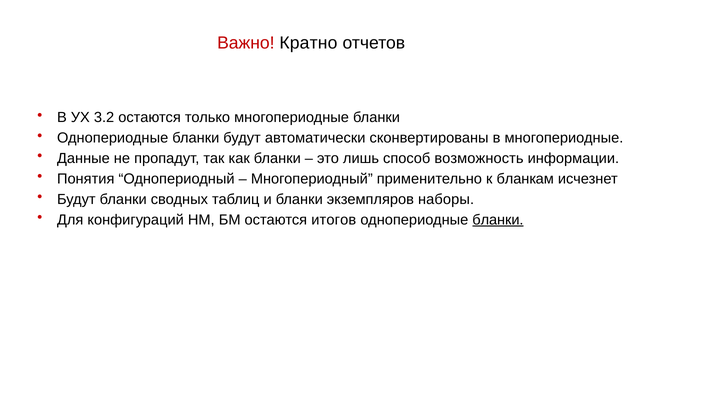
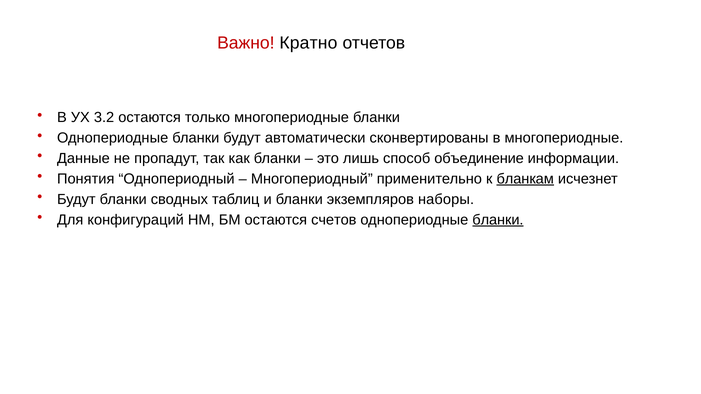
возможность: возможность -> объединение (479, 159)
бланкам underline: none -> present (525, 179)
итогов: итогов -> счетов (334, 220)
